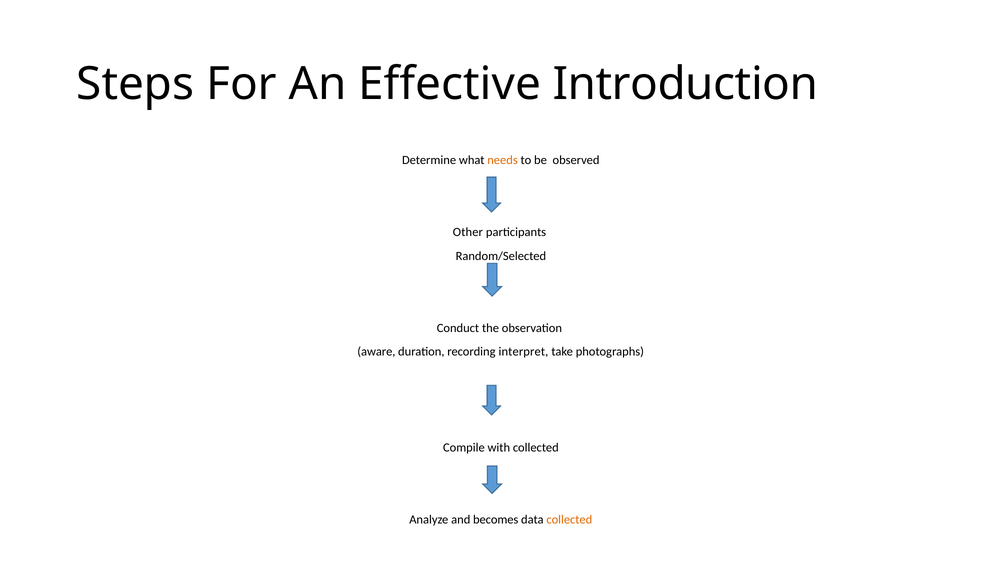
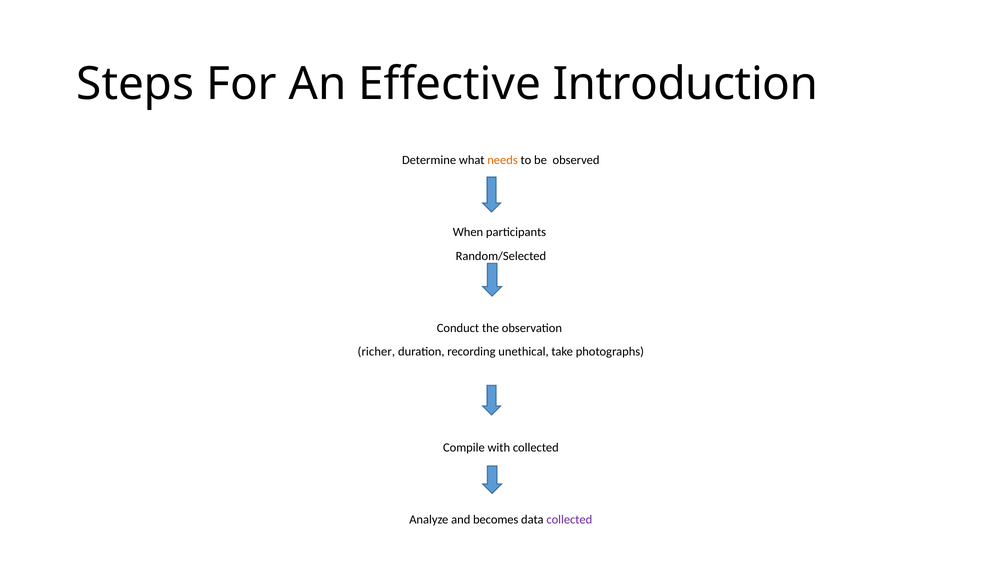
Other: Other -> When (468, 232)
aware: aware -> richer (376, 352)
interpret: interpret -> unethical (523, 352)
collected colour: orange -> purple (569, 520)
